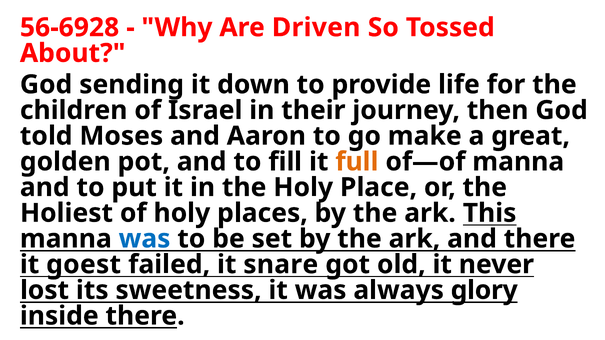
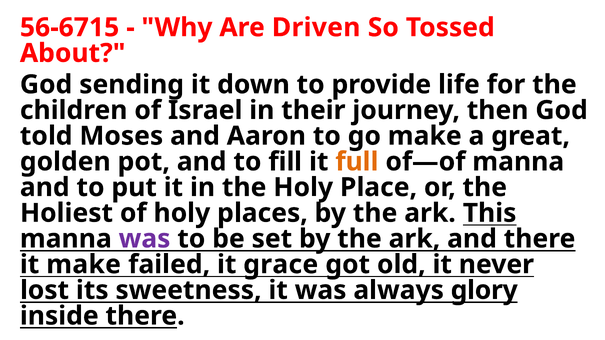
56-6928: 56-6928 -> 56-6715 (70, 28)
was colour: blue -> purple (145, 239)
it goest: goest -> make (84, 265)
snare: snare -> grace (281, 265)
